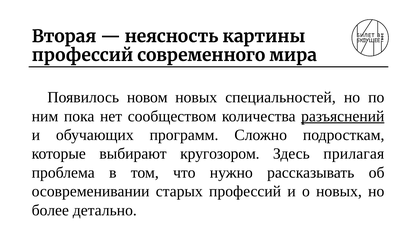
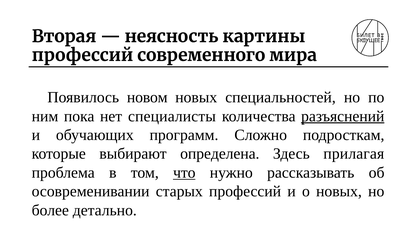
сообществом: сообществом -> специалисты (172, 116)
кругозором: кругозором -> определена (220, 153)
что underline: none -> present (184, 172)
